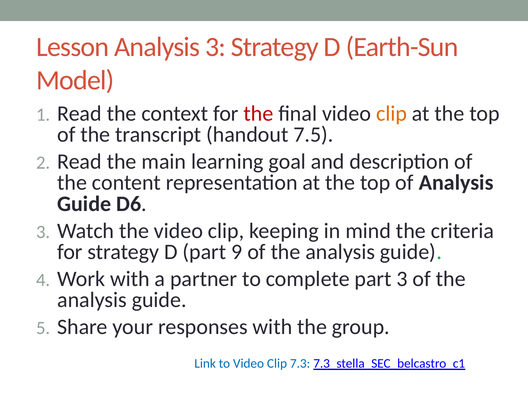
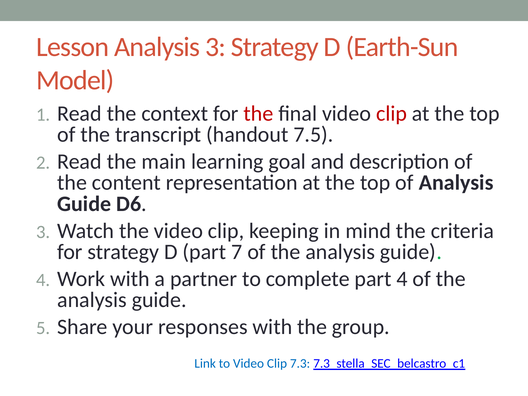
clip colour: orange -> red (392, 113)
9: 9 -> 7 (237, 252)
part 3: 3 -> 4 (402, 279)
